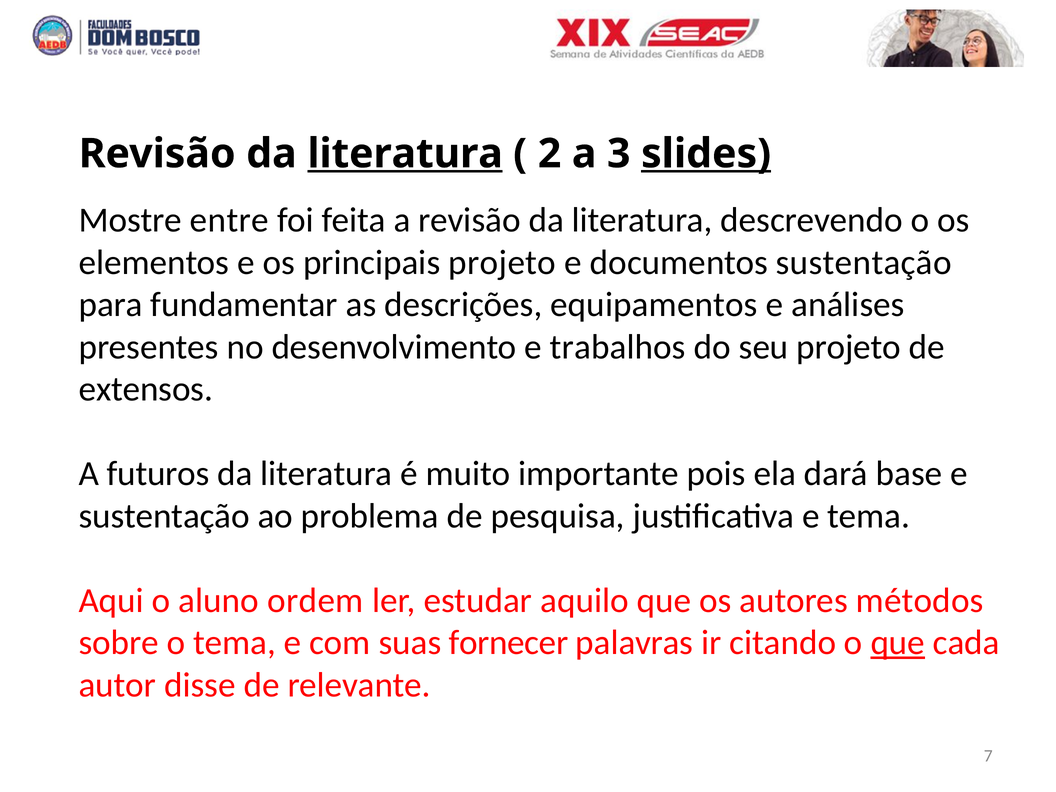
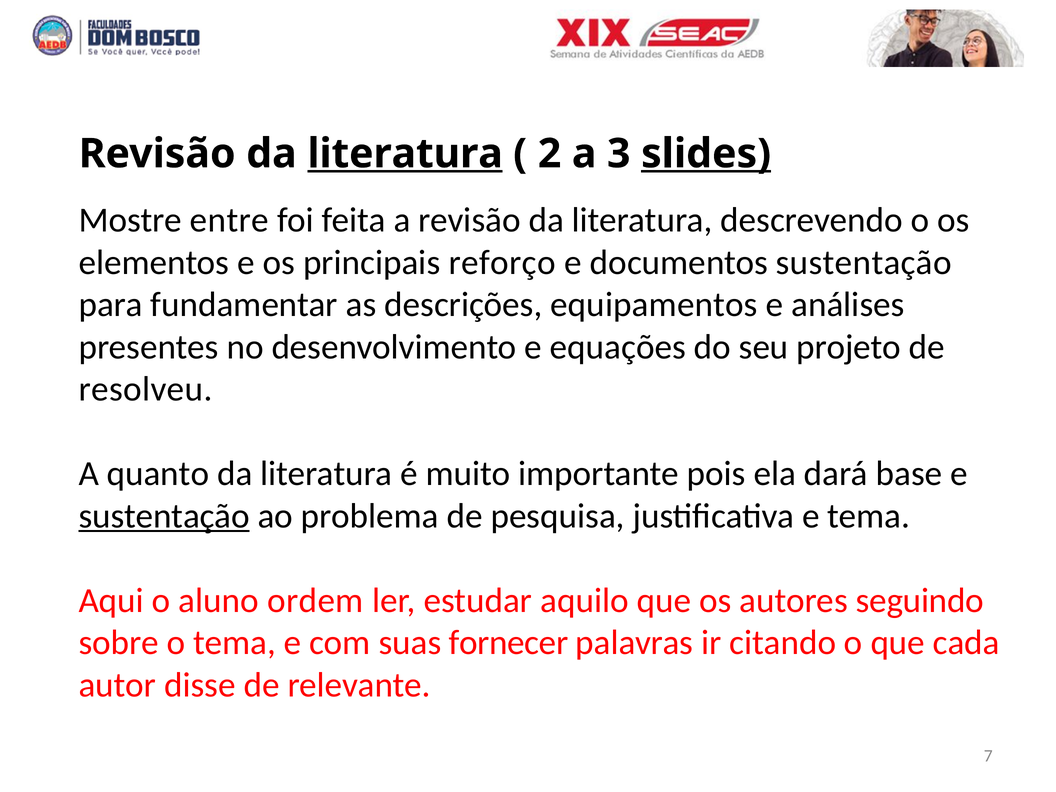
principais projeto: projeto -> refоrçо (502, 262)
trabalhos: trabalhos -> equações (618, 347)
extensos: extensos -> resolveu (146, 389)
futuros: futuros -> quanto (158, 474)
sustentação underline: none -> present (164, 516)
métodos: métodos -> seguindo (920, 600)
que underline: present -> none (898, 643)
